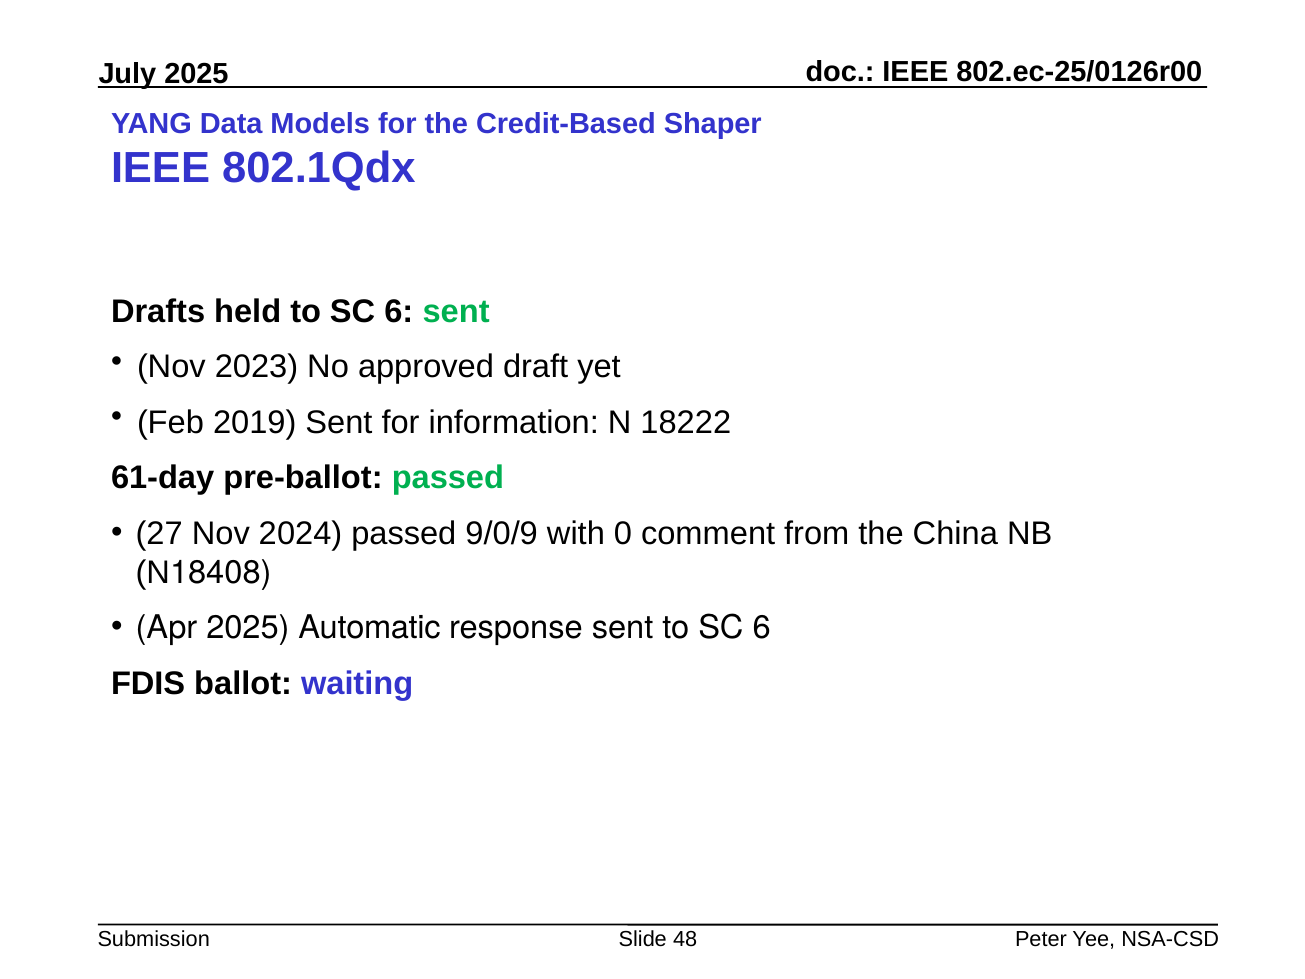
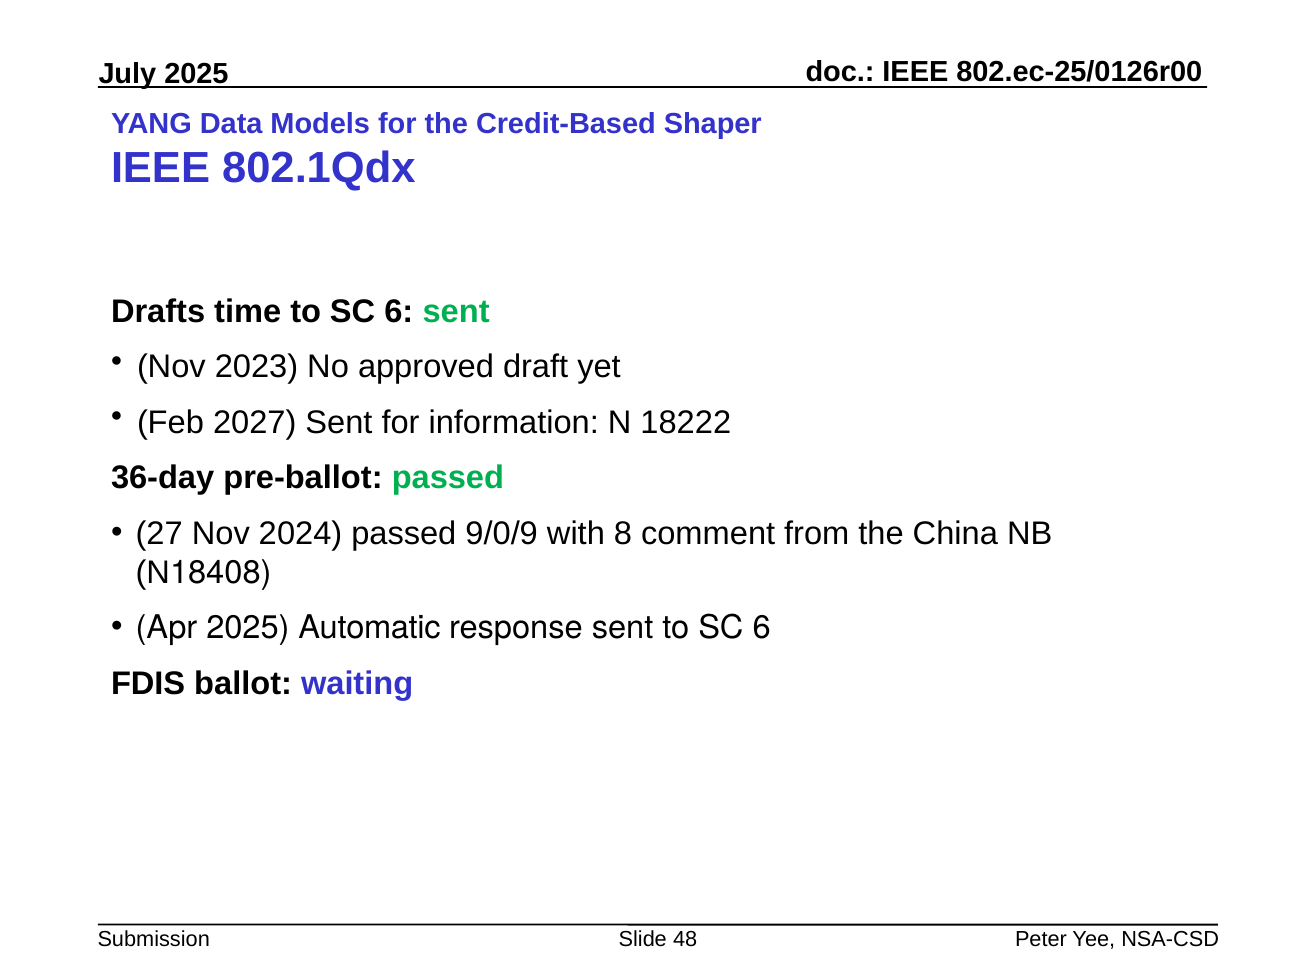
held: held -> time (248, 311)
2019: 2019 -> 2027 (255, 422)
61-day: 61-day -> 36-day (163, 478)
0: 0 -> 8 (623, 533)
